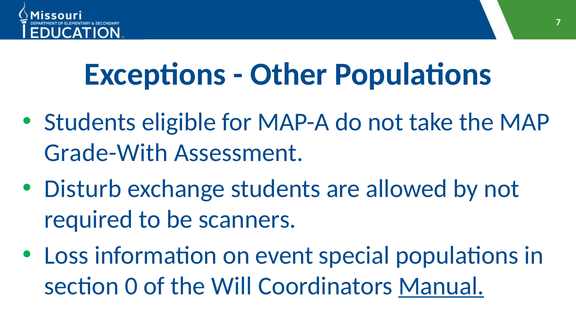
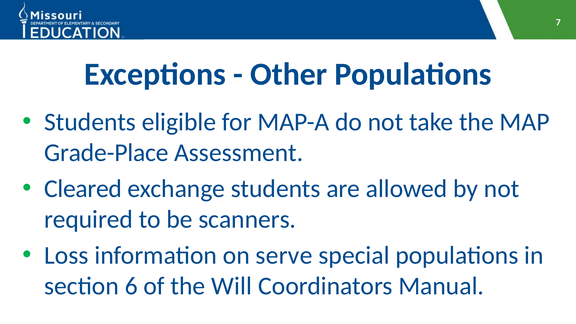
Grade-With: Grade-With -> Grade-Place (106, 153)
Disturb: Disturb -> Cleared (83, 189)
event: event -> serve (284, 255)
0: 0 -> 6 (131, 286)
Manual underline: present -> none (441, 286)
